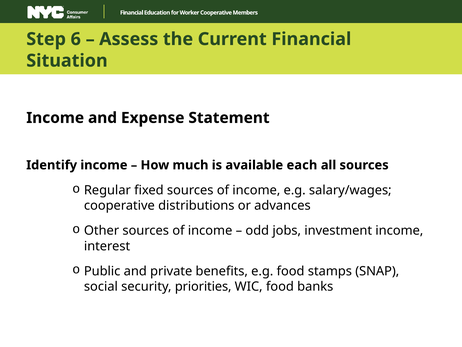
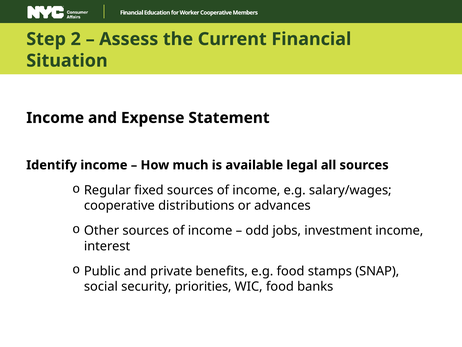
6: 6 -> 2 (76, 39)
each: each -> legal (302, 165)
